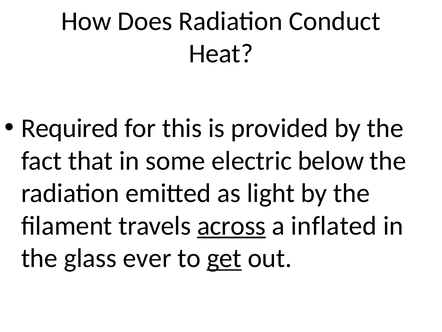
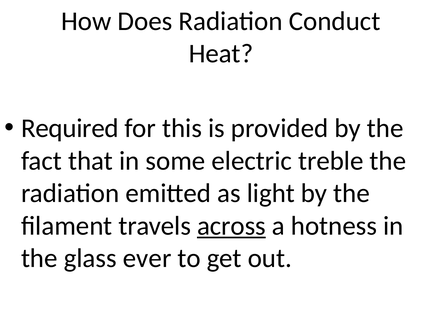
below: below -> treble (331, 161)
inflated: inflated -> hotness (334, 226)
get underline: present -> none (224, 258)
